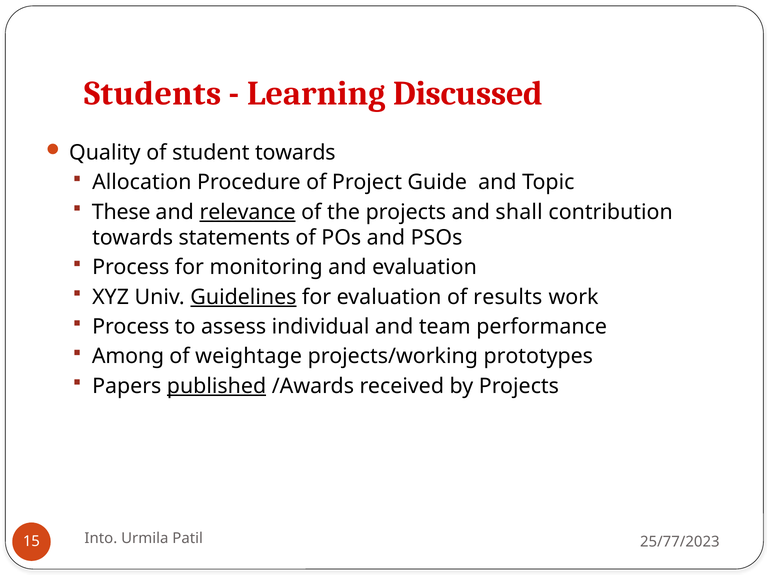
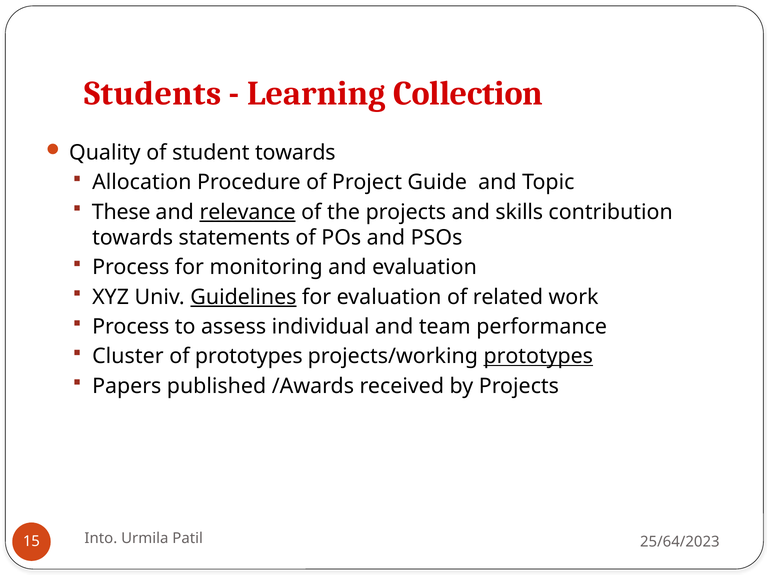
Discussed: Discussed -> Collection (468, 93)
shall: shall -> skills (519, 212)
results: results -> related (508, 297)
Among: Among -> Cluster (128, 356)
of weightage: weightage -> prototypes (249, 356)
prototypes underline: none -> present (538, 356)
published underline: present -> none (217, 386)
25/77/2023: 25/77/2023 -> 25/64/2023 (680, 542)
